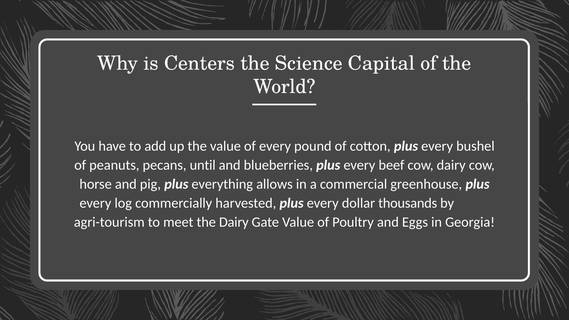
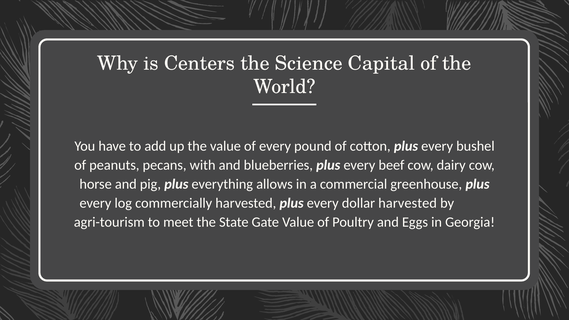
until: until -> with (203, 165)
dollar thousands: thousands -> harvested (408, 203)
the Dairy: Dairy -> State (234, 222)
